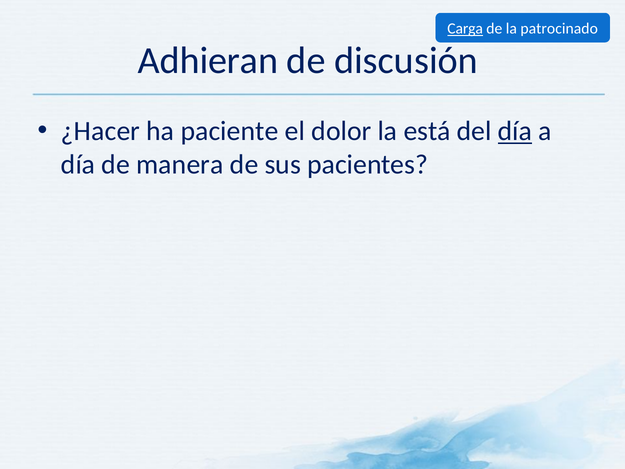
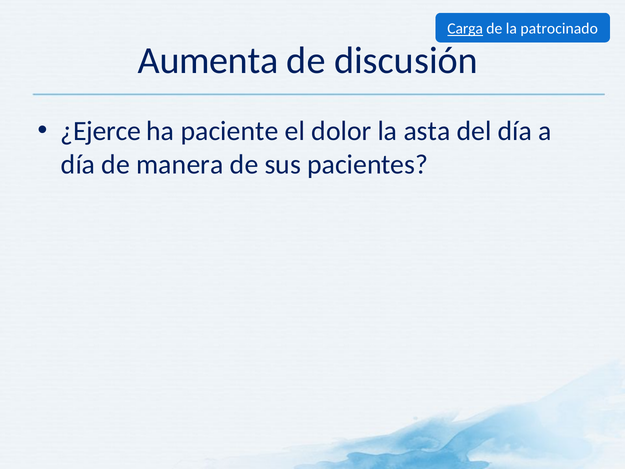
Adhieran: Adhieran -> Aumenta (208, 61)
¿Hacer: ¿Hacer -> ¿Ejerce (101, 131)
está: está -> asta (427, 131)
día underline: present -> none (515, 131)
